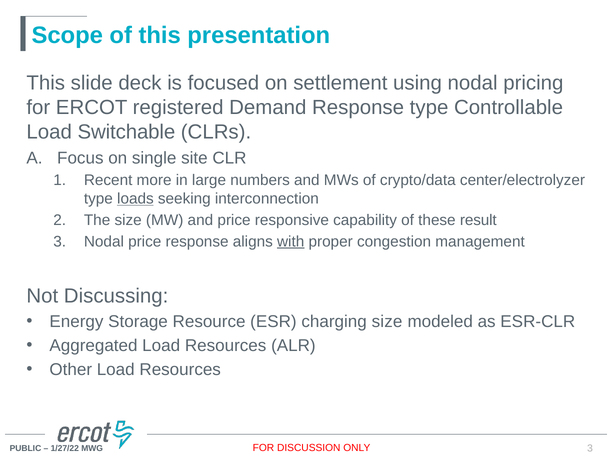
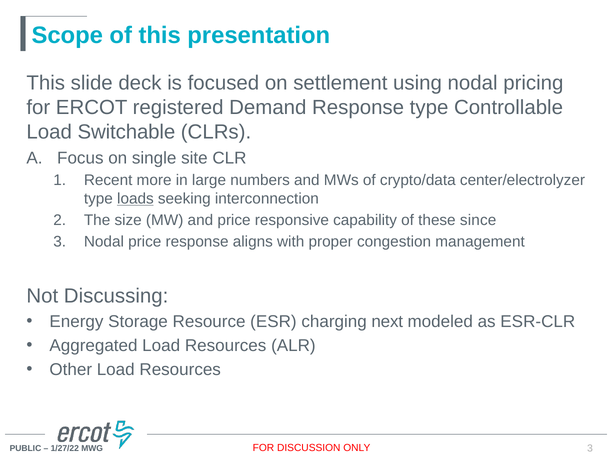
result: result -> since (478, 220)
with underline: present -> none (291, 241)
charging size: size -> next (387, 322)
